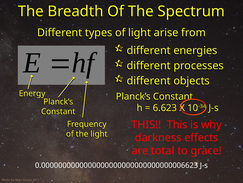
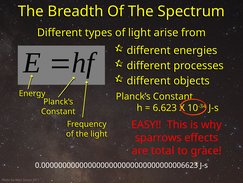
THIS: THIS -> EASY (146, 124)
darkness: darkness -> sparrows (158, 137)
